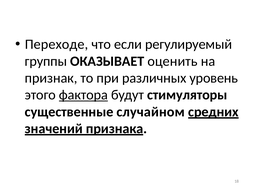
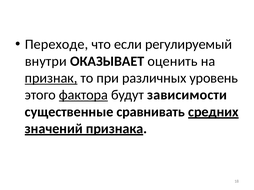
группы: группы -> внутри (46, 61)
признак underline: none -> present (51, 78)
стимуляторы: стимуляторы -> зависимости (187, 95)
случайном: случайном -> сравнивать (151, 112)
